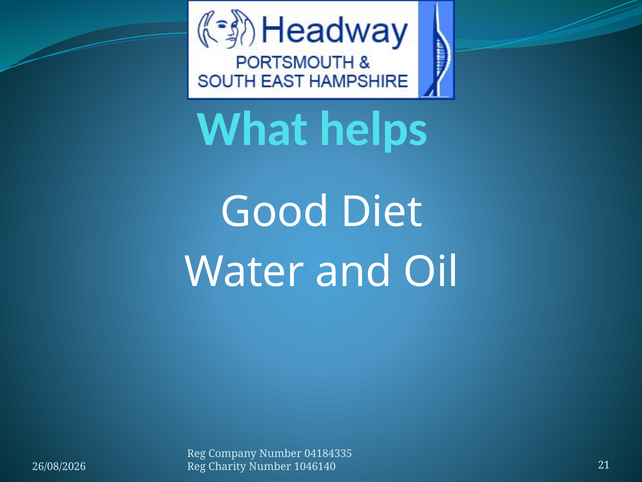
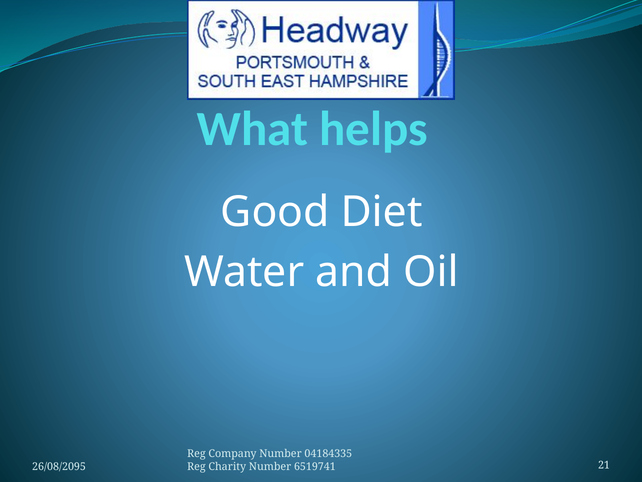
26/08/2026: 26/08/2026 -> 26/08/2095 (59, 466)
1046140: 1046140 -> 6519741 (315, 466)
